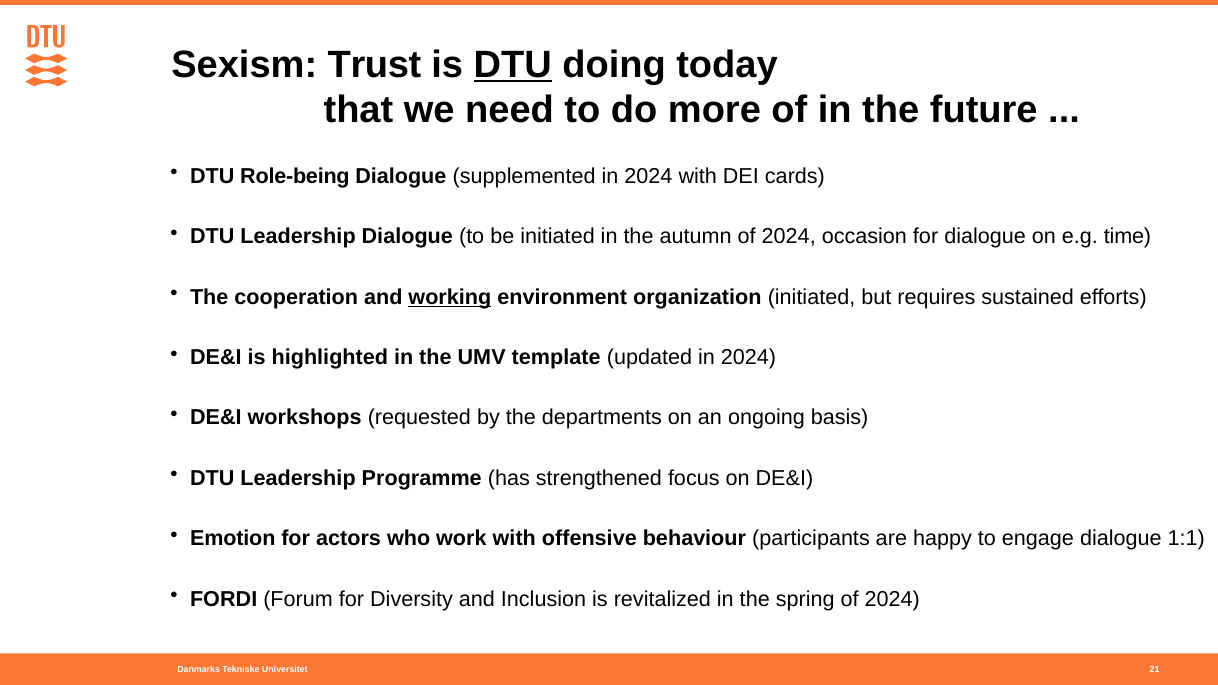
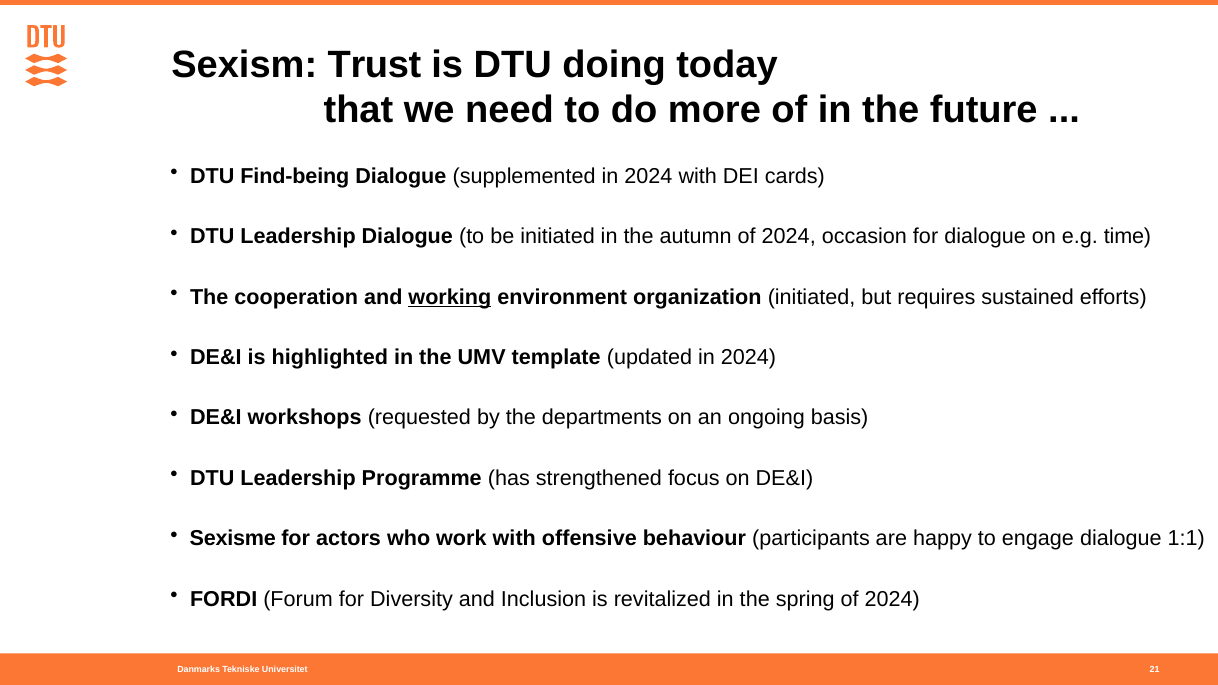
DTU underline: present -> none (513, 65)
Role-being: Role-being -> Find-being (295, 176)
Emotion: Emotion -> Sexisme (233, 539)
